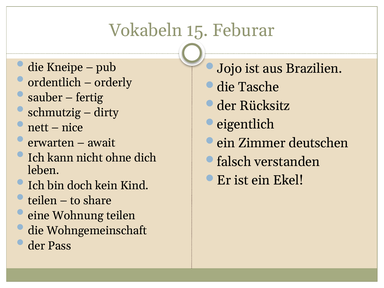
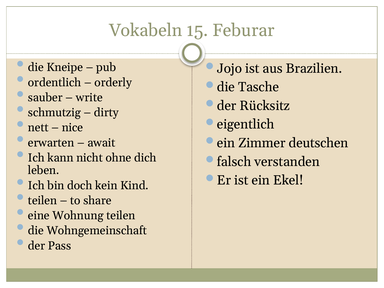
fertig: fertig -> write (89, 97)
